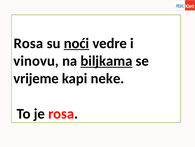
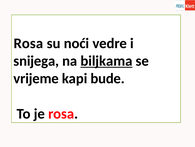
noći underline: present -> none (76, 43)
vinovu: vinovu -> snijega (36, 61)
neke: neke -> bude (108, 78)
